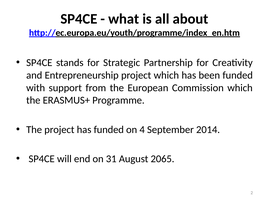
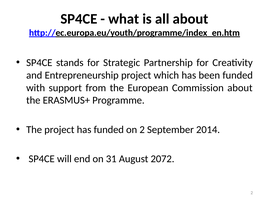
Commission which: which -> about (240, 88)
on 4: 4 -> 2 (142, 129)
2065: 2065 -> 2072 (163, 159)
